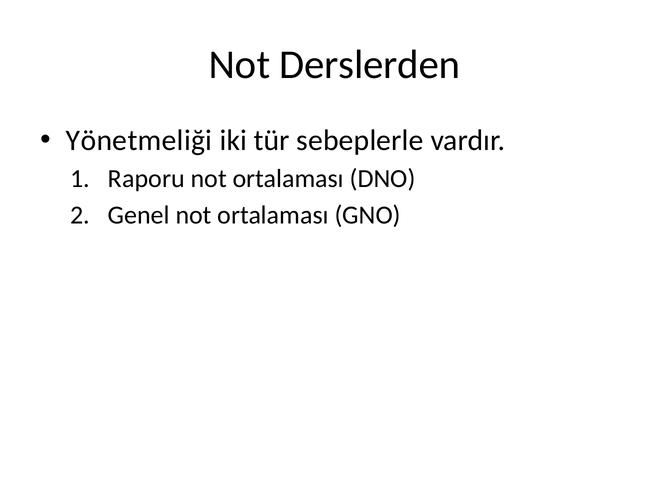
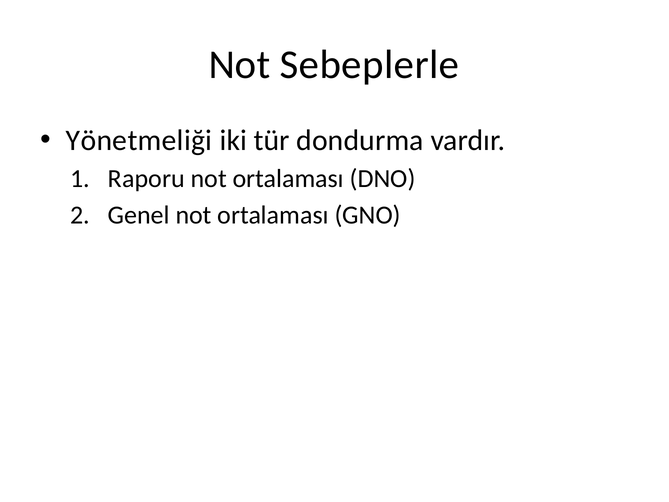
Derslerden: Derslerden -> Sebeplerle (369, 65)
sebeplerle: sebeplerle -> dondurma (360, 140)
